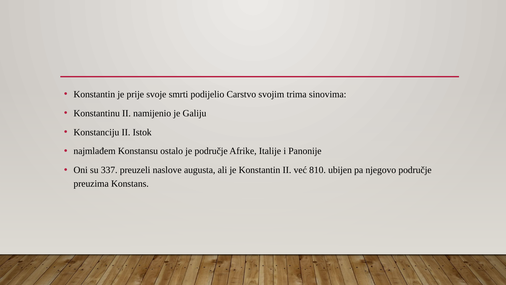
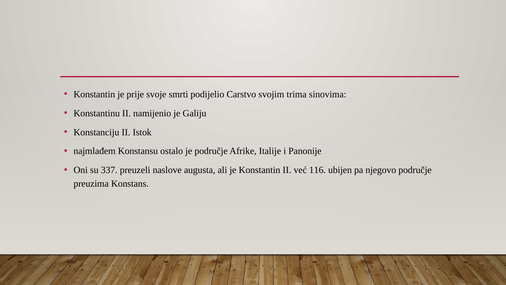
810: 810 -> 116 (318, 170)
